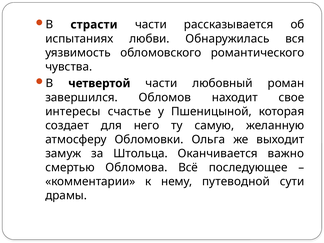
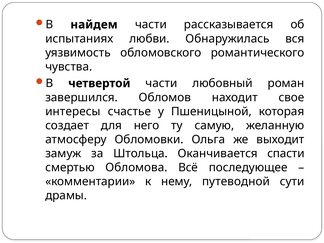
страсти: страсти -> найдем (94, 25)
важно: важно -> спасти (286, 154)
